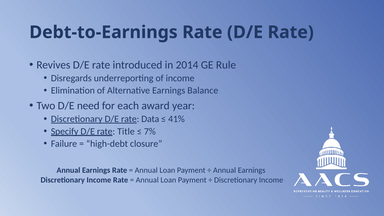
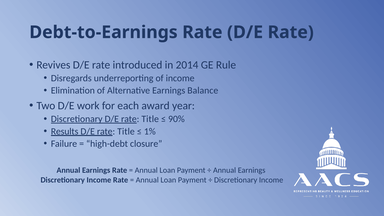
need: need -> work (88, 106)
Discretionary D/E rate Data: Data -> Title (150, 119)
41%: 41% -> 90% (176, 119)
Specify: Specify -> Results (65, 131)
7%: 7% -> 1% (150, 131)
